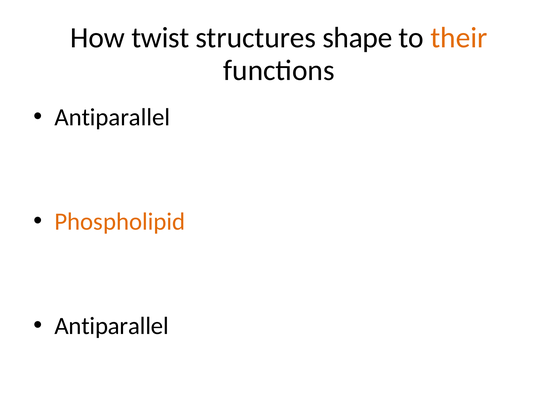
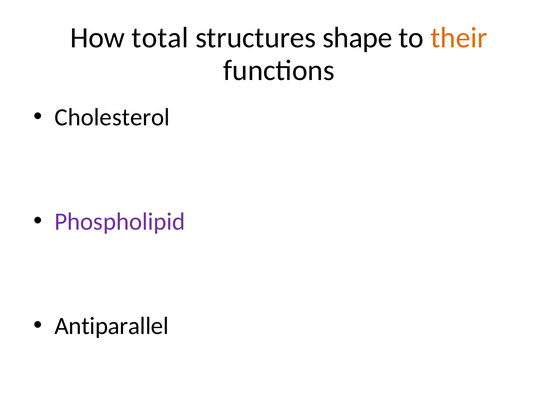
twist: twist -> total (160, 38)
Antiparallel: Antiparallel -> Cholesterol (112, 117)
Phospholipid colour: orange -> purple (120, 221)
